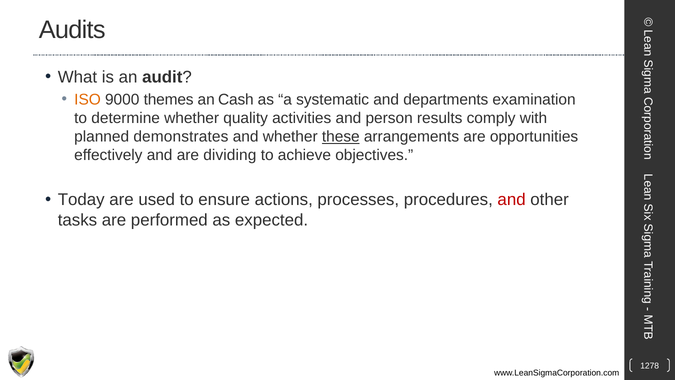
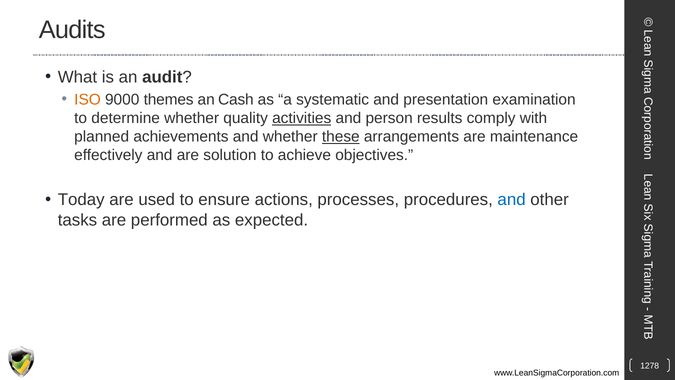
departments: departments -> presentation (446, 100)
activities underline: none -> present (302, 118)
demonstrates: demonstrates -> achievements (181, 137)
opportunities: opportunities -> maintenance (534, 137)
dividing: dividing -> solution (230, 155)
and colour: red -> blue (512, 200)
